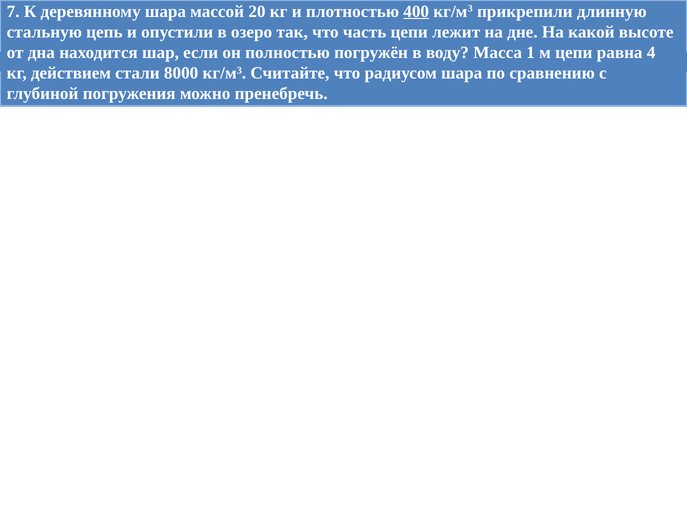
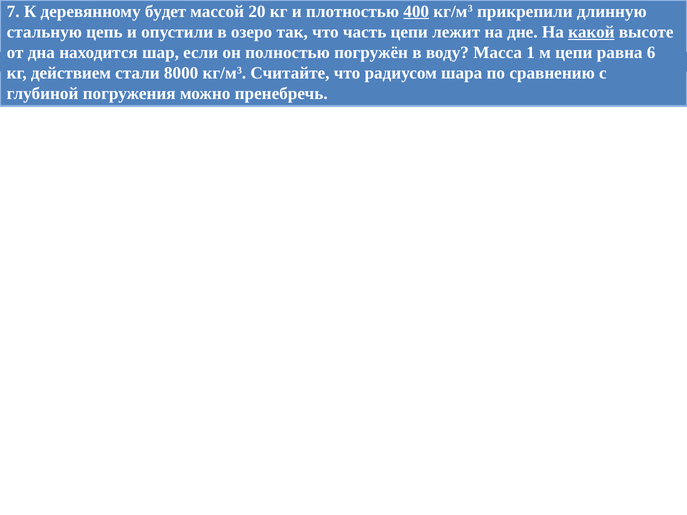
деревянному шара: шара -> будет (166, 11)
какой underline: none -> present (591, 32)
4: 4 -> 6 (651, 53)
